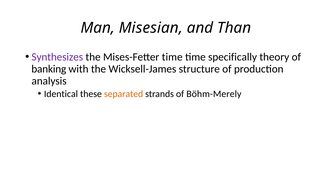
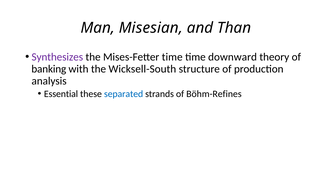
specifically: specifically -> downward (233, 57)
Wicksell-James: Wicksell-James -> Wicksell-South (142, 69)
Identical: Identical -> Essential (61, 94)
separated colour: orange -> blue (124, 94)
Böhm-Merely: Böhm-Merely -> Böhm-Refines (214, 94)
